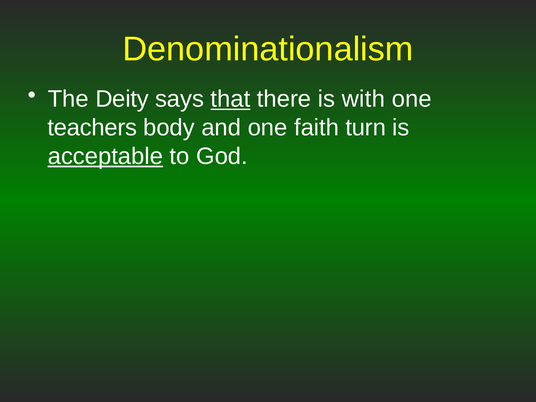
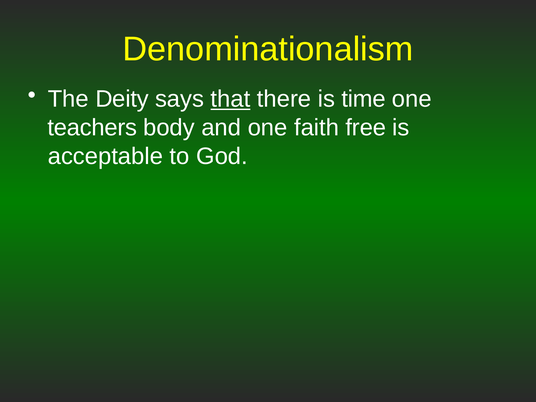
with: with -> time (364, 99)
turn: turn -> free (366, 128)
acceptable underline: present -> none (105, 156)
